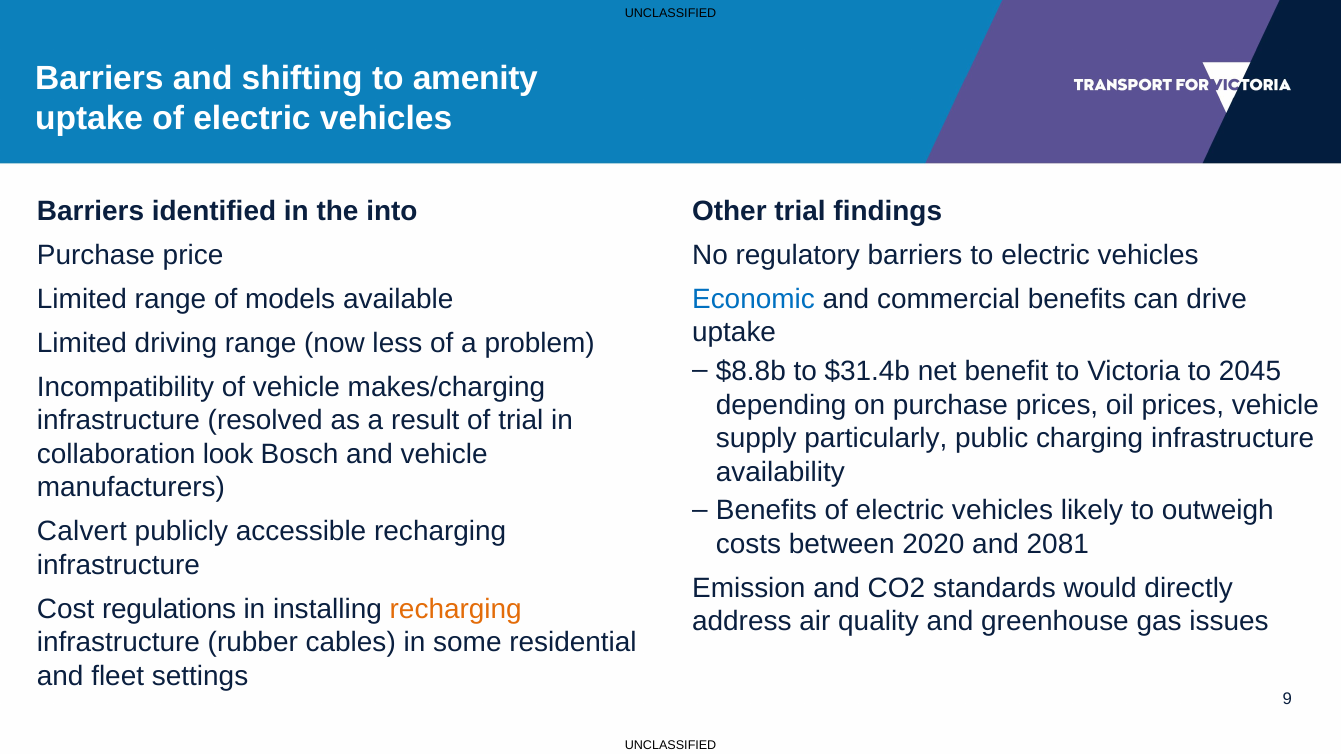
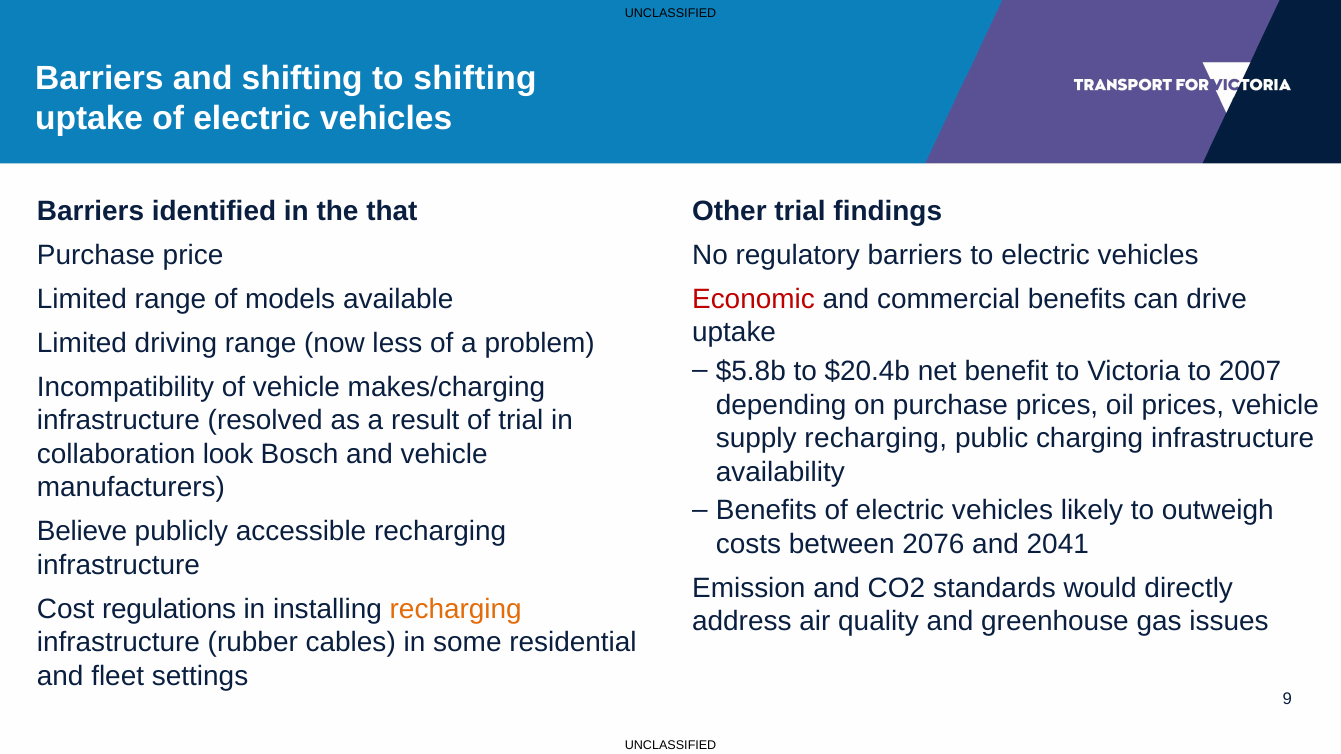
to amenity: amenity -> shifting (475, 78)
into: into -> that (392, 211)
Economic colour: blue -> red (753, 299)
$8.8b: $8.8b -> $5.8b (751, 371)
$31.4b: $31.4b -> $20.4b (867, 371)
2045: 2045 -> 2007 (1250, 371)
supply particularly: particularly -> recharging (876, 439)
Calvert: Calvert -> Believe (82, 532)
2020: 2020 -> 2076 (933, 544)
2081: 2081 -> 2041 (1058, 544)
